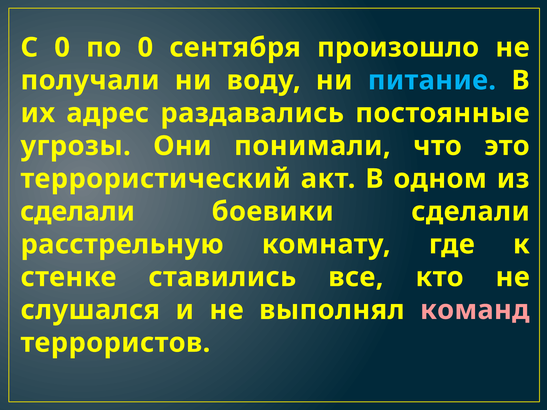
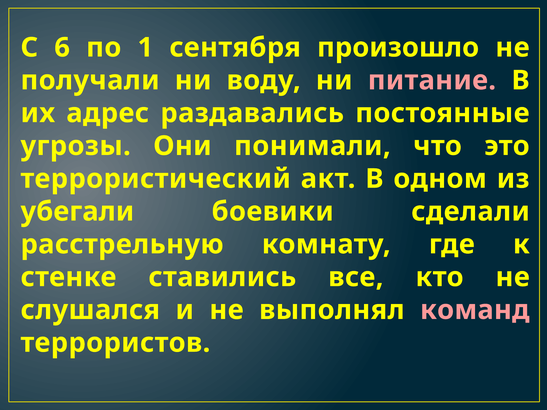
С 0: 0 -> 6 (62, 48)
по 0: 0 -> 1 (145, 48)
питание colour: light blue -> pink (432, 80)
сделали: сделали -> убегали (77, 212)
